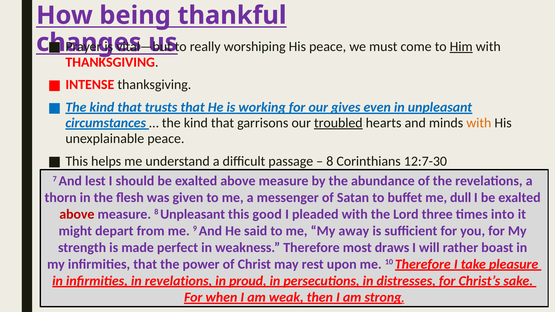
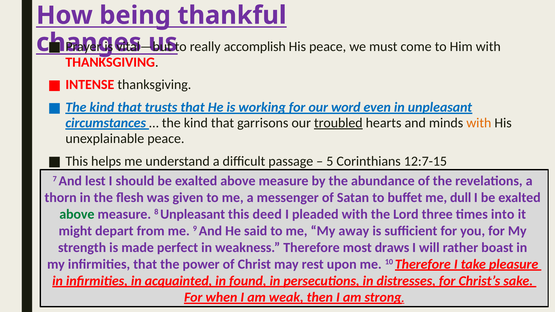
worshiping: worshiping -> accomplish (255, 46)
Him underline: present -> none (461, 46)
gives: gives -> word (346, 107)
8: 8 -> 5 (330, 161)
12:7-30: 12:7-30 -> 12:7-15 (425, 161)
above colour: red -> green (77, 214)
good: good -> deed (267, 214)
in revelations: revelations -> acquainted (179, 281)
proud: proud -> found (248, 281)
